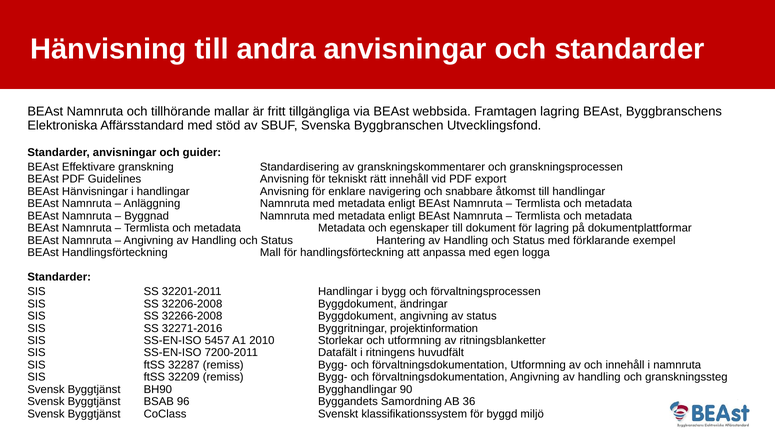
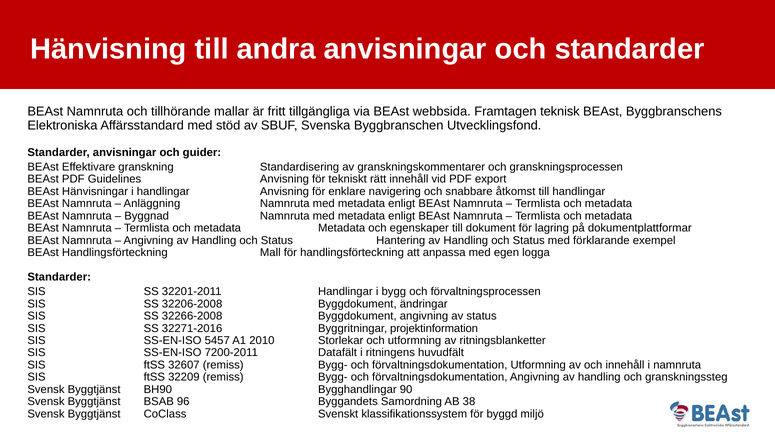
Framtagen lagring: lagring -> teknisk (560, 111)
32287: 32287 -> 32607 (184, 365)
36: 36 -> 38 (469, 402)
